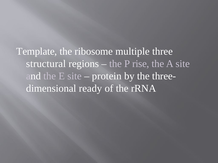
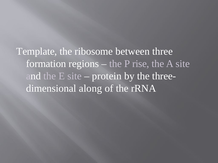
multiple: multiple -> between (133, 52)
structural: structural -> formation (46, 64)
ready: ready -> along (91, 89)
